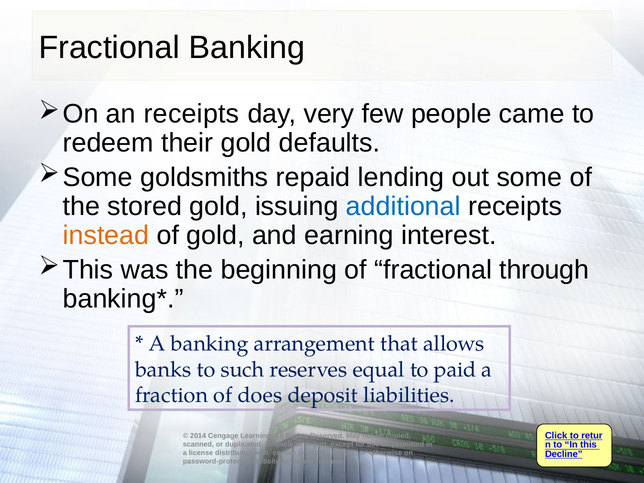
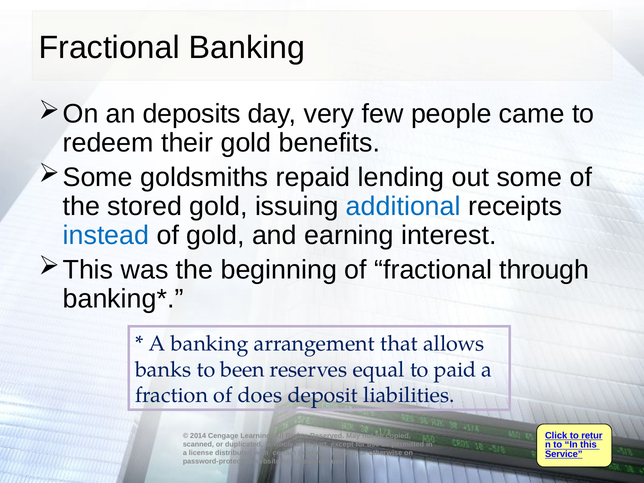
an receipts: receipts -> deposits (192, 114)
defaults: defaults -> benefits (330, 143)
instead colour: orange -> blue (106, 235)
such: such -> been (242, 369)
Decline: Decline -> Service (564, 454)
